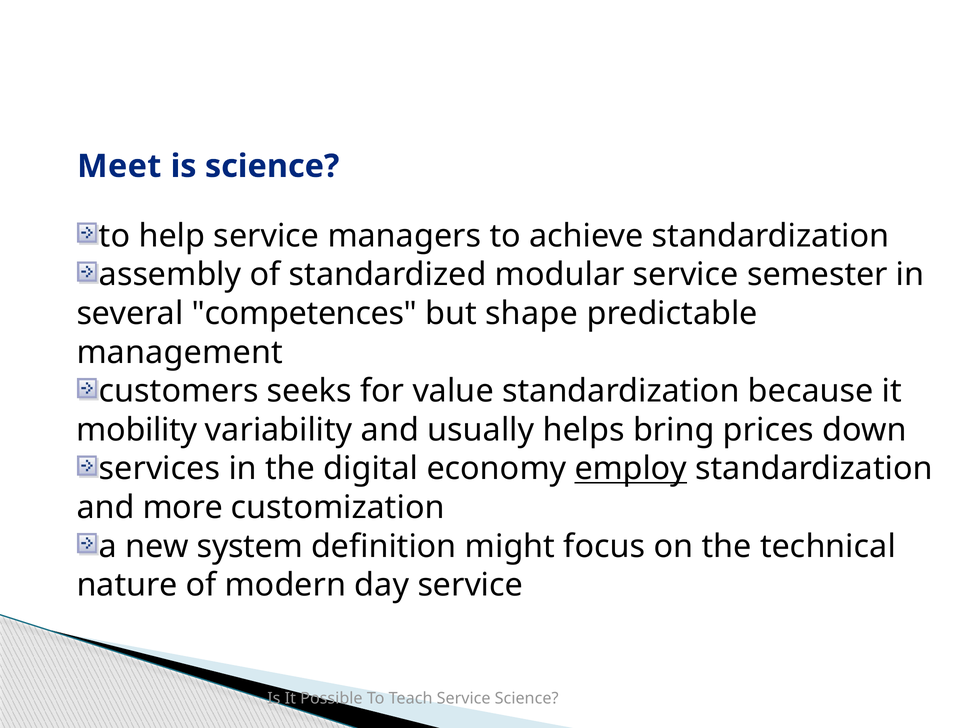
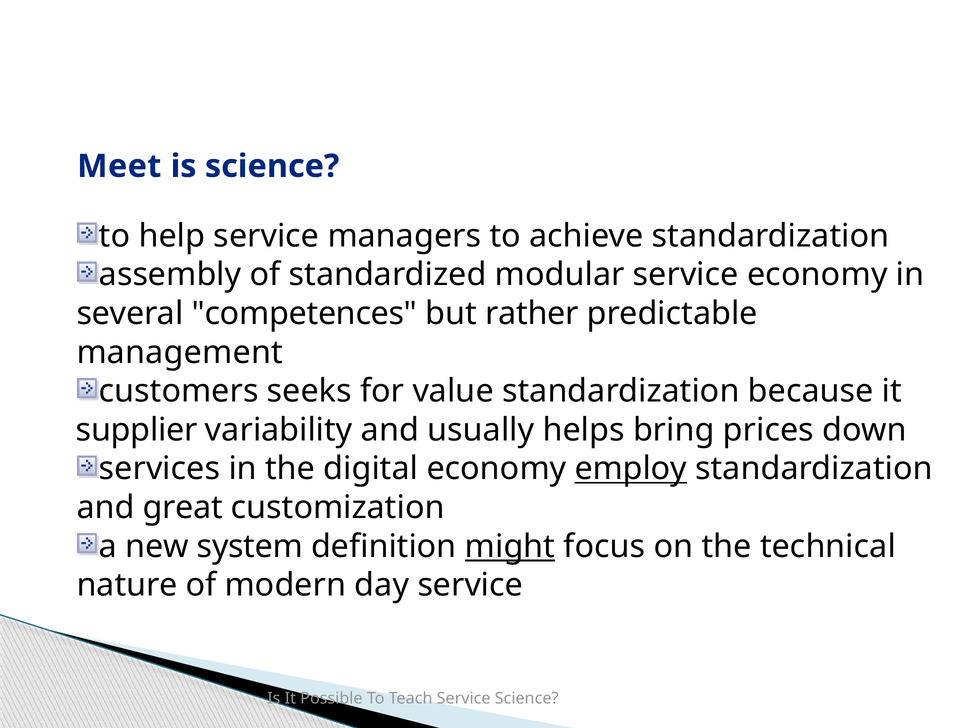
service semester: semester -> economy (817, 275)
shape: shape -> rather (532, 314)
mobility: mobility -> supplier (137, 430)
more: more -> great (183, 508)
might underline: none -> present (510, 547)
